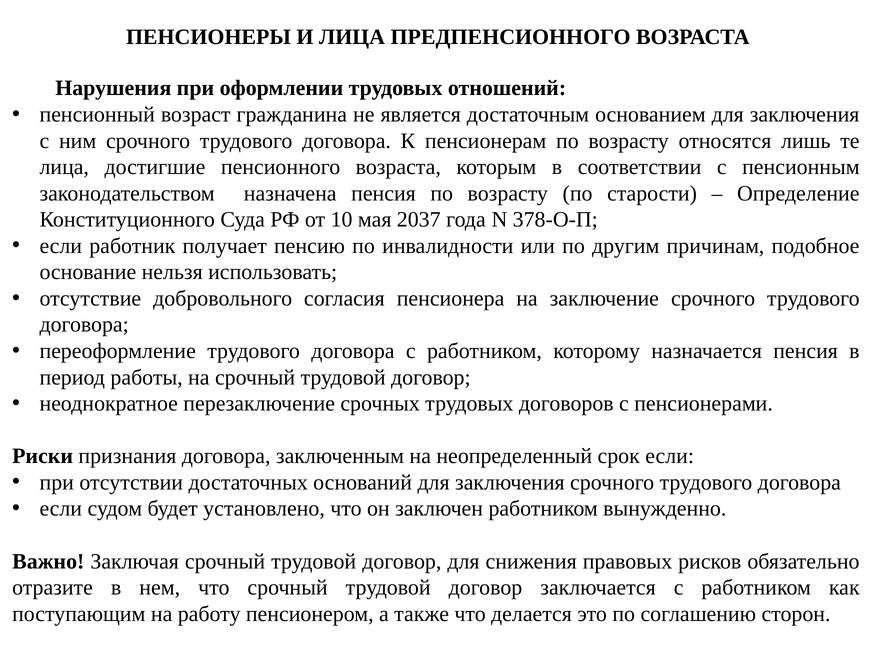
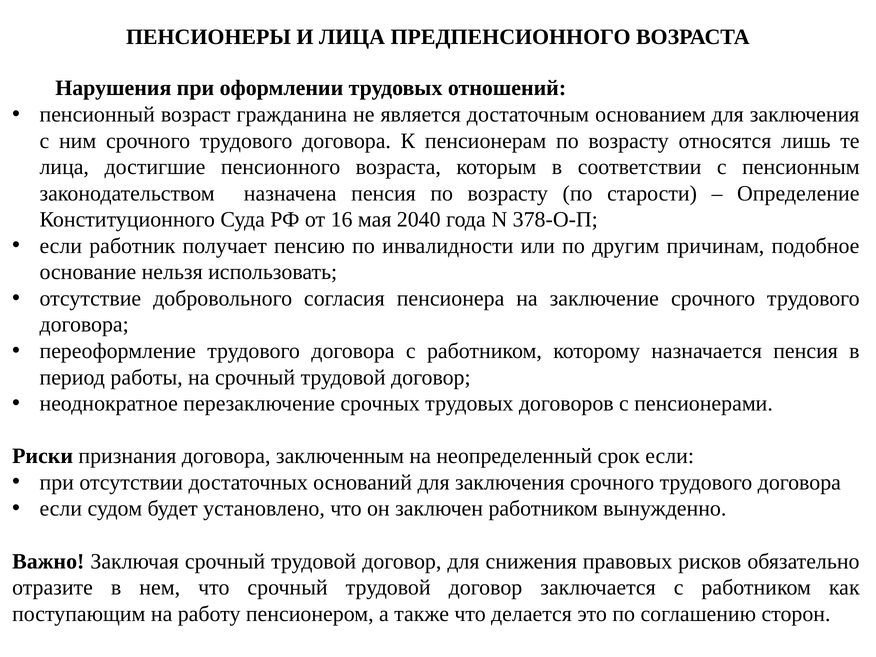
10: 10 -> 16 (342, 220)
2037: 2037 -> 2040 (419, 220)
